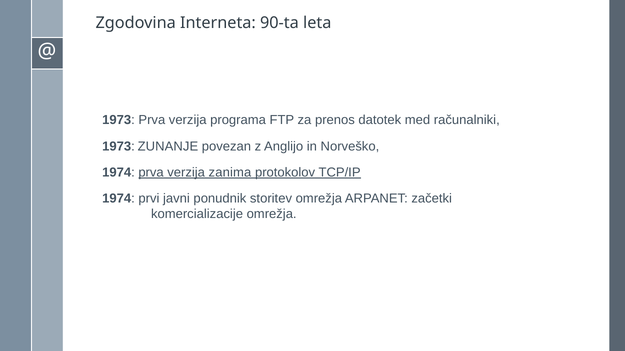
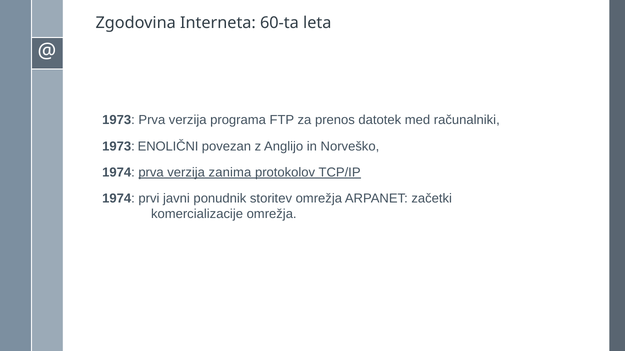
90-ta: 90-ta -> 60-ta (279, 23)
ZUNANJE: ZUNANJE -> ENOLIČNI (168, 146)
